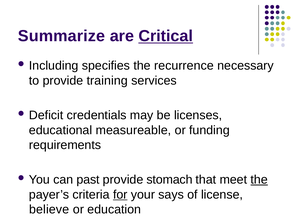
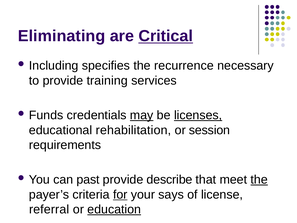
Summarize: Summarize -> Eliminating (62, 36)
Deficit: Deficit -> Funds (46, 115)
may underline: none -> present (142, 115)
licenses underline: none -> present (198, 115)
measureable: measureable -> rehabilitation (133, 130)
funding: funding -> session (209, 130)
stomach: stomach -> describe (170, 179)
believe: believe -> referral (49, 209)
education underline: none -> present (114, 209)
